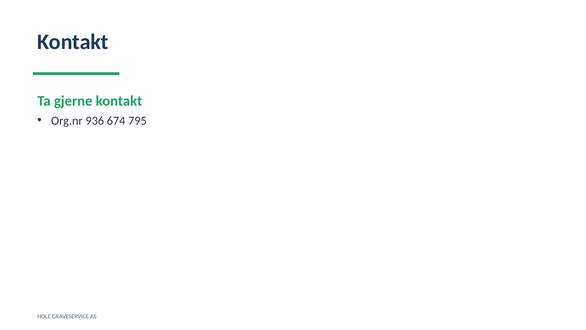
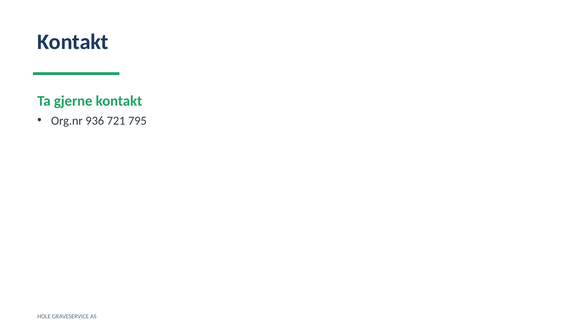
674: 674 -> 721 (116, 120)
